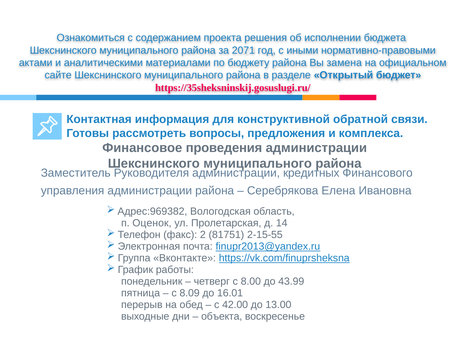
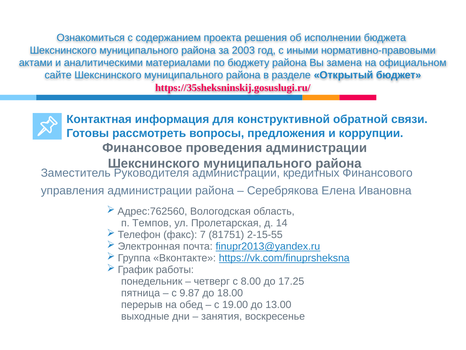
2071: 2071 -> 2003 (243, 50)
комплекса: комплекса -> коррупции (371, 133)
Адрес:969382: Адрес:969382 -> Адрес:762560 (152, 211)
Оценок: Оценок -> Темпов (152, 223)
2: 2 -> 7 (203, 234)
43.99: 43.99 -> 17.25 (291, 281)
8.09: 8.09 -> 9.87 (190, 293)
16.01: 16.01 -> 18.00 (230, 293)
42.00: 42.00 -> 19.00 (235, 304)
объекта: объекта -> занятия (222, 316)
